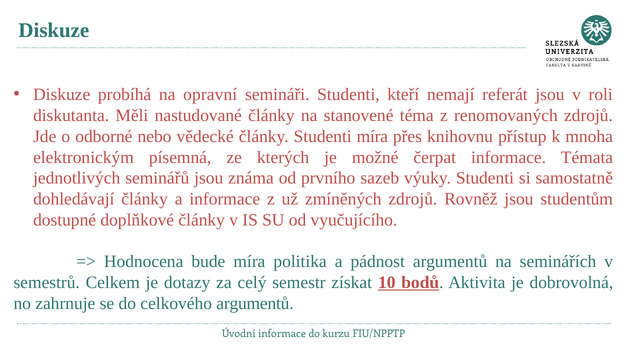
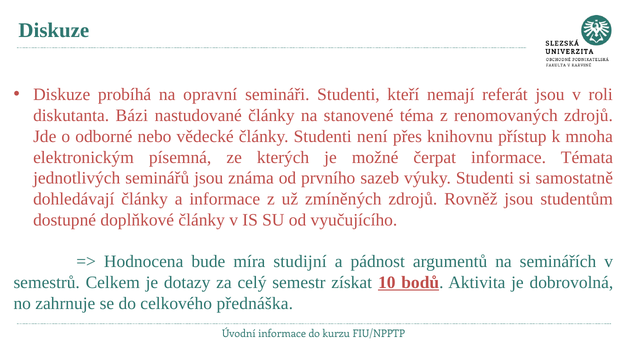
Měli: Měli -> Bázi (132, 116)
Studenti míra: míra -> není (372, 137)
politika: politika -> studijní (300, 262)
celkového argumentů: argumentů -> přednáška (255, 304)
